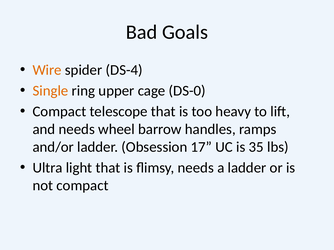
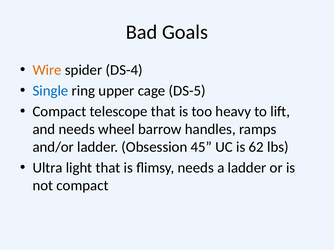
Single colour: orange -> blue (50, 91)
DS-0: DS-0 -> DS-5 (187, 91)
17: 17 -> 45 (201, 147)
35: 35 -> 62 (256, 147)
